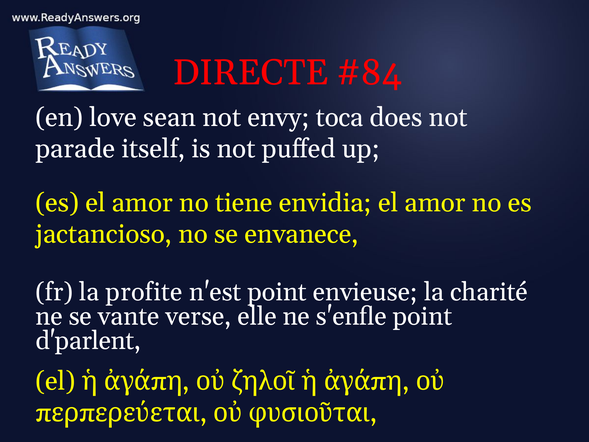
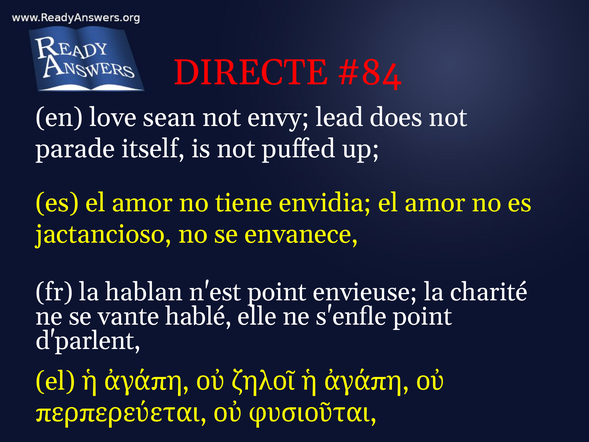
toca: toca -> lead (340, 117)
profite: profite -> hablan (144, 292)
verse: verse -> hablé (199, 316)
